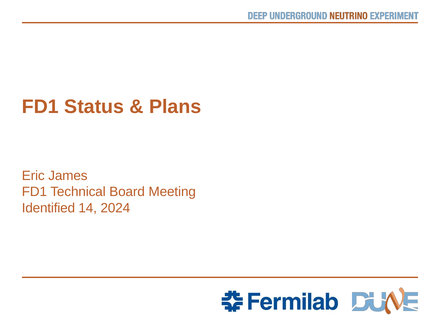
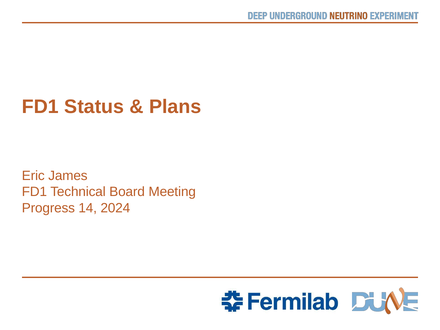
Identified: Identified -> Progress (48, 208)
